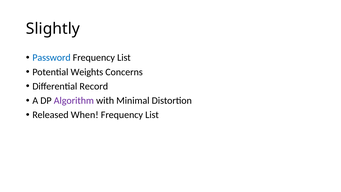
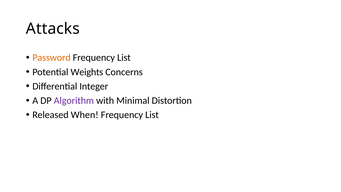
Slightly: Slightly -> Attacks (53, 29)
Password colour: blue -> orange (52, 58)
Record: Record -> Integer (94, 86)
